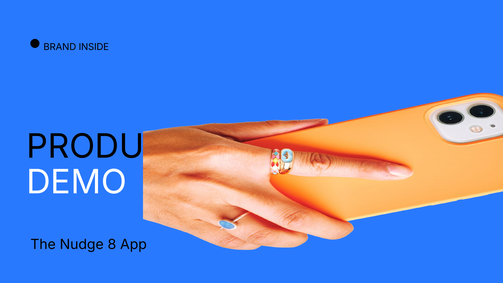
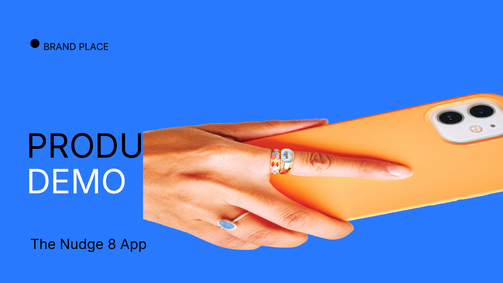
INSIDE: INSIDE -> PLACE (94, 47)
